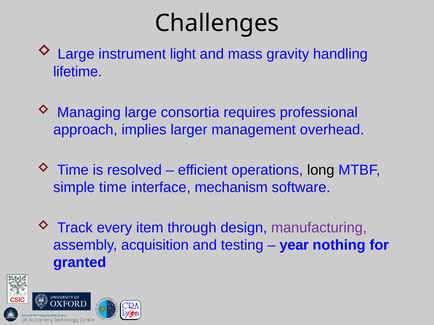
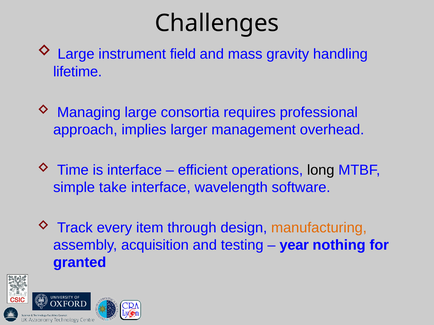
light: light -> field (183, 54)
is resolved: resolved -> interface (135, 170)
simple time: time -> take (113, 188)
mechanism: mechanism -> wavelength (231, 188)
manufacturing colour: purple -> orange (319, 228)
